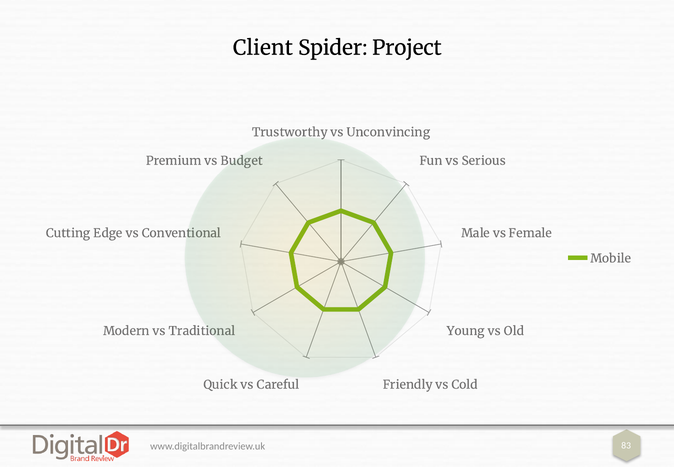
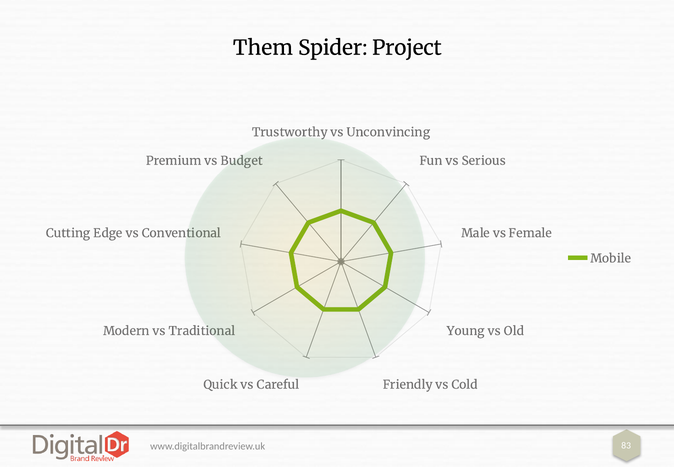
Client: Client -> Them (263, 48)
